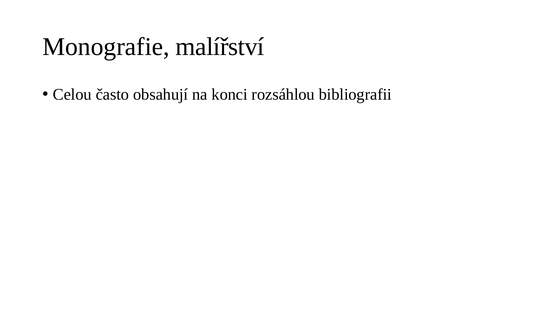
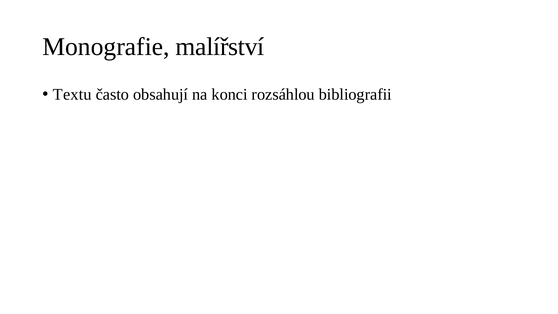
Celou: Celou -> Textu (72, 94)
